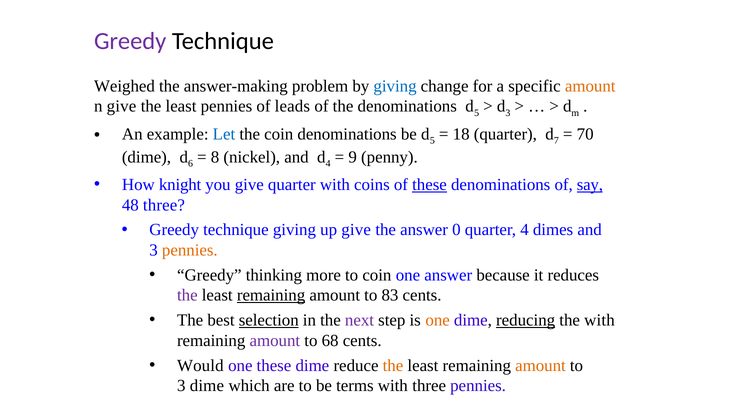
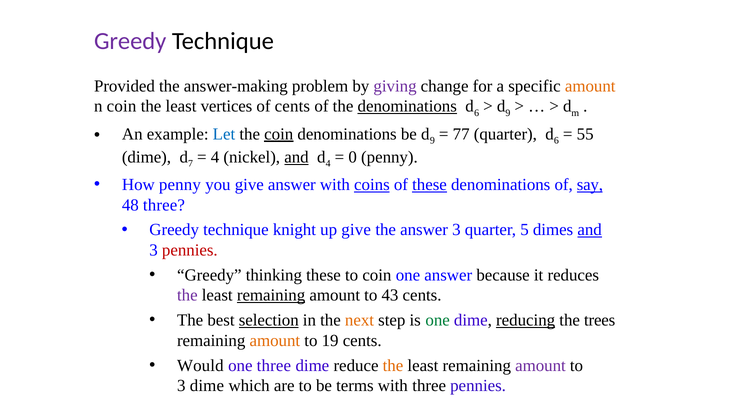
Weighed: Weighed -> Provided (124, 86)
giving colour: blue -> purple (395, 86)
n give: give -> coin (122, 106)
least pennies: pennies -> vertices (226, 106)
of leads: leads -> cents (292, 106)
denominations underline: none -> present (407, 106)
5: 5 -> 6 (477, 113)
3: 3 -> 9 (508, 113)
coin underline: none -> present (279, 134)
5: 5 -> 9 (432, 141)
18: 18 -> 77 (461, 134)
7: 7 -> 6 (556, 141)
70: 70 -> 55 (585, 134)
6: 6 -> 7 (190, 164)
8: 8 -> 4 (215, 157)
and underline: none -> present (296, 157)
9: 9 -> 0 (353, 157)
How knight: knight -> penny (180, 185)
give quarter: quarter -> answer (292, 185)
coins underline: none -> present (372, 185)
technique giving: giving -> knight (294, 230)
answer 0: 0 -> 3 (456, 230)
quarter 4: 4 -> 5 (525, 230)
and underline: none -> present (590, 230)
pennies colour: orange -> red (190, 250)
thinking more: more -> these (324, 275)
83: 83 -> 43 (390, 295)
next colour: purple -> orange (360, 320)
one colour: orange -> green (438, 320)
the with: with -> trees (600, 320)
amount colour: purple -> orange (275, 341)
68: 68 -> 19 (330, 341)
one these: these -> three (274, 366)
amount colour: orange -> purple (540, 366)
